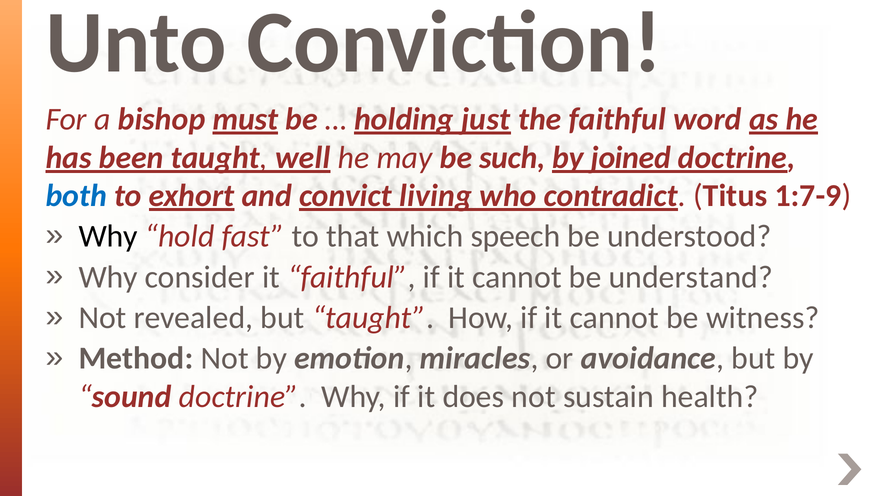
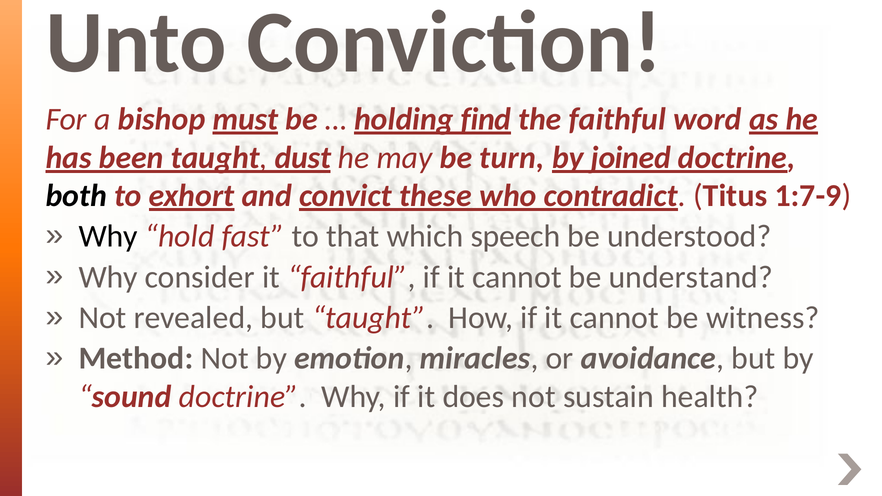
just: just -> find (486, 119)
well: well -> dust (303, 158)
such: such -> turn (512, 158)
both colour: blue -> black (76, 196)
living: living -> these (435, 196)
